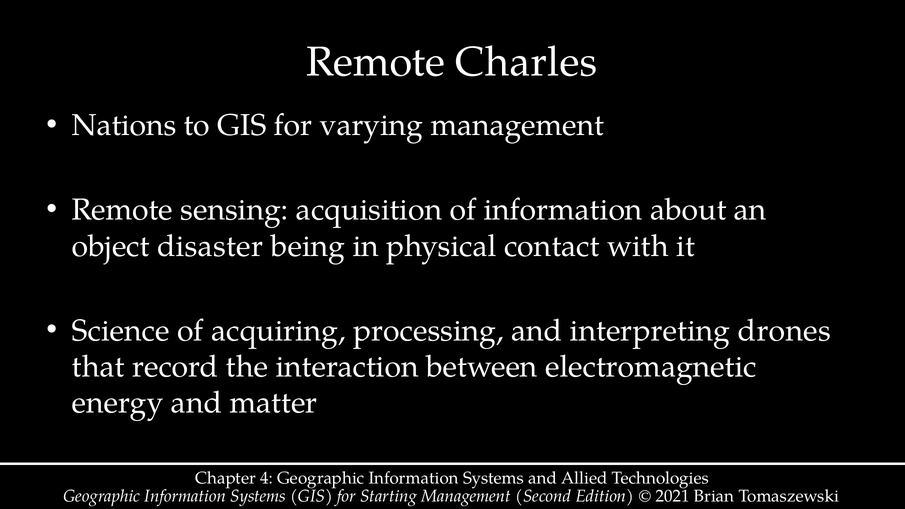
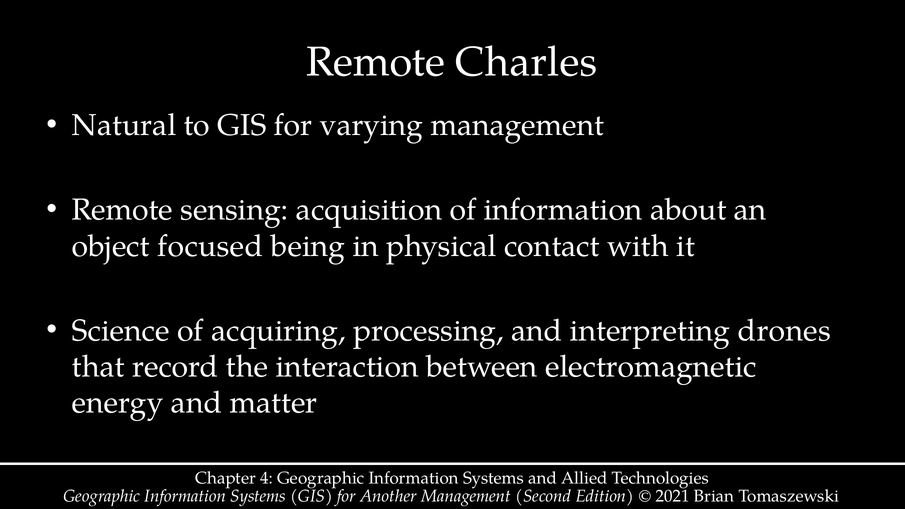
Nations: Nations -> Natural (124, 125)
disaster: disaster -> focused (210, 246)
Starting: Starting -> Another (389, 496)
